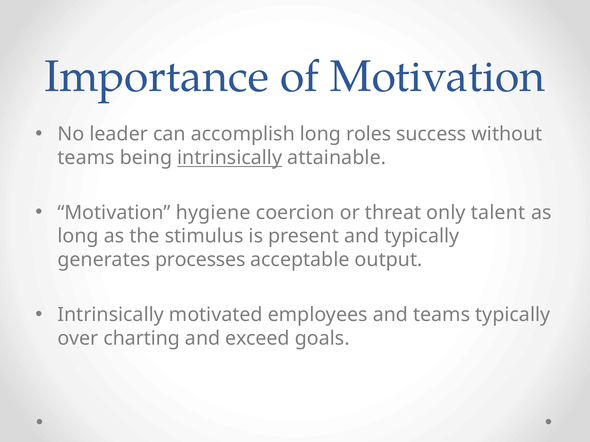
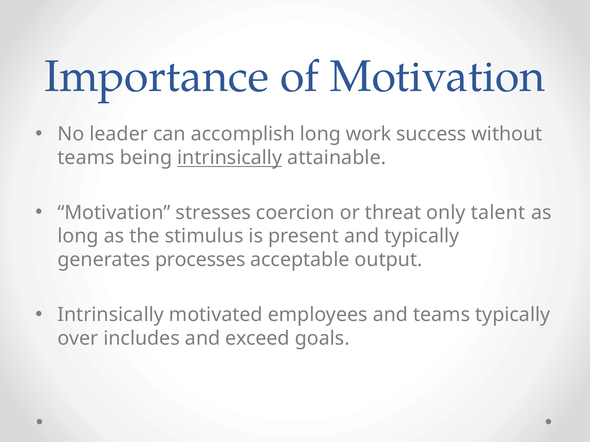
roles: roles -> work (369, 134)
hygiene: hygiene -> stresses (213, 213)
charting: charting -> includes (142, 339)
